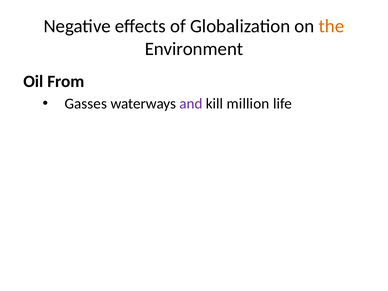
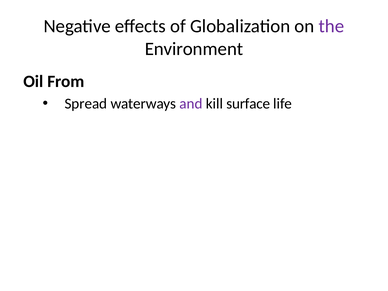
the colour: orange -> purple (331, 26)
Gasses: Gasses -> Spread (86, 104)
million: million -> surface (248, 104)
